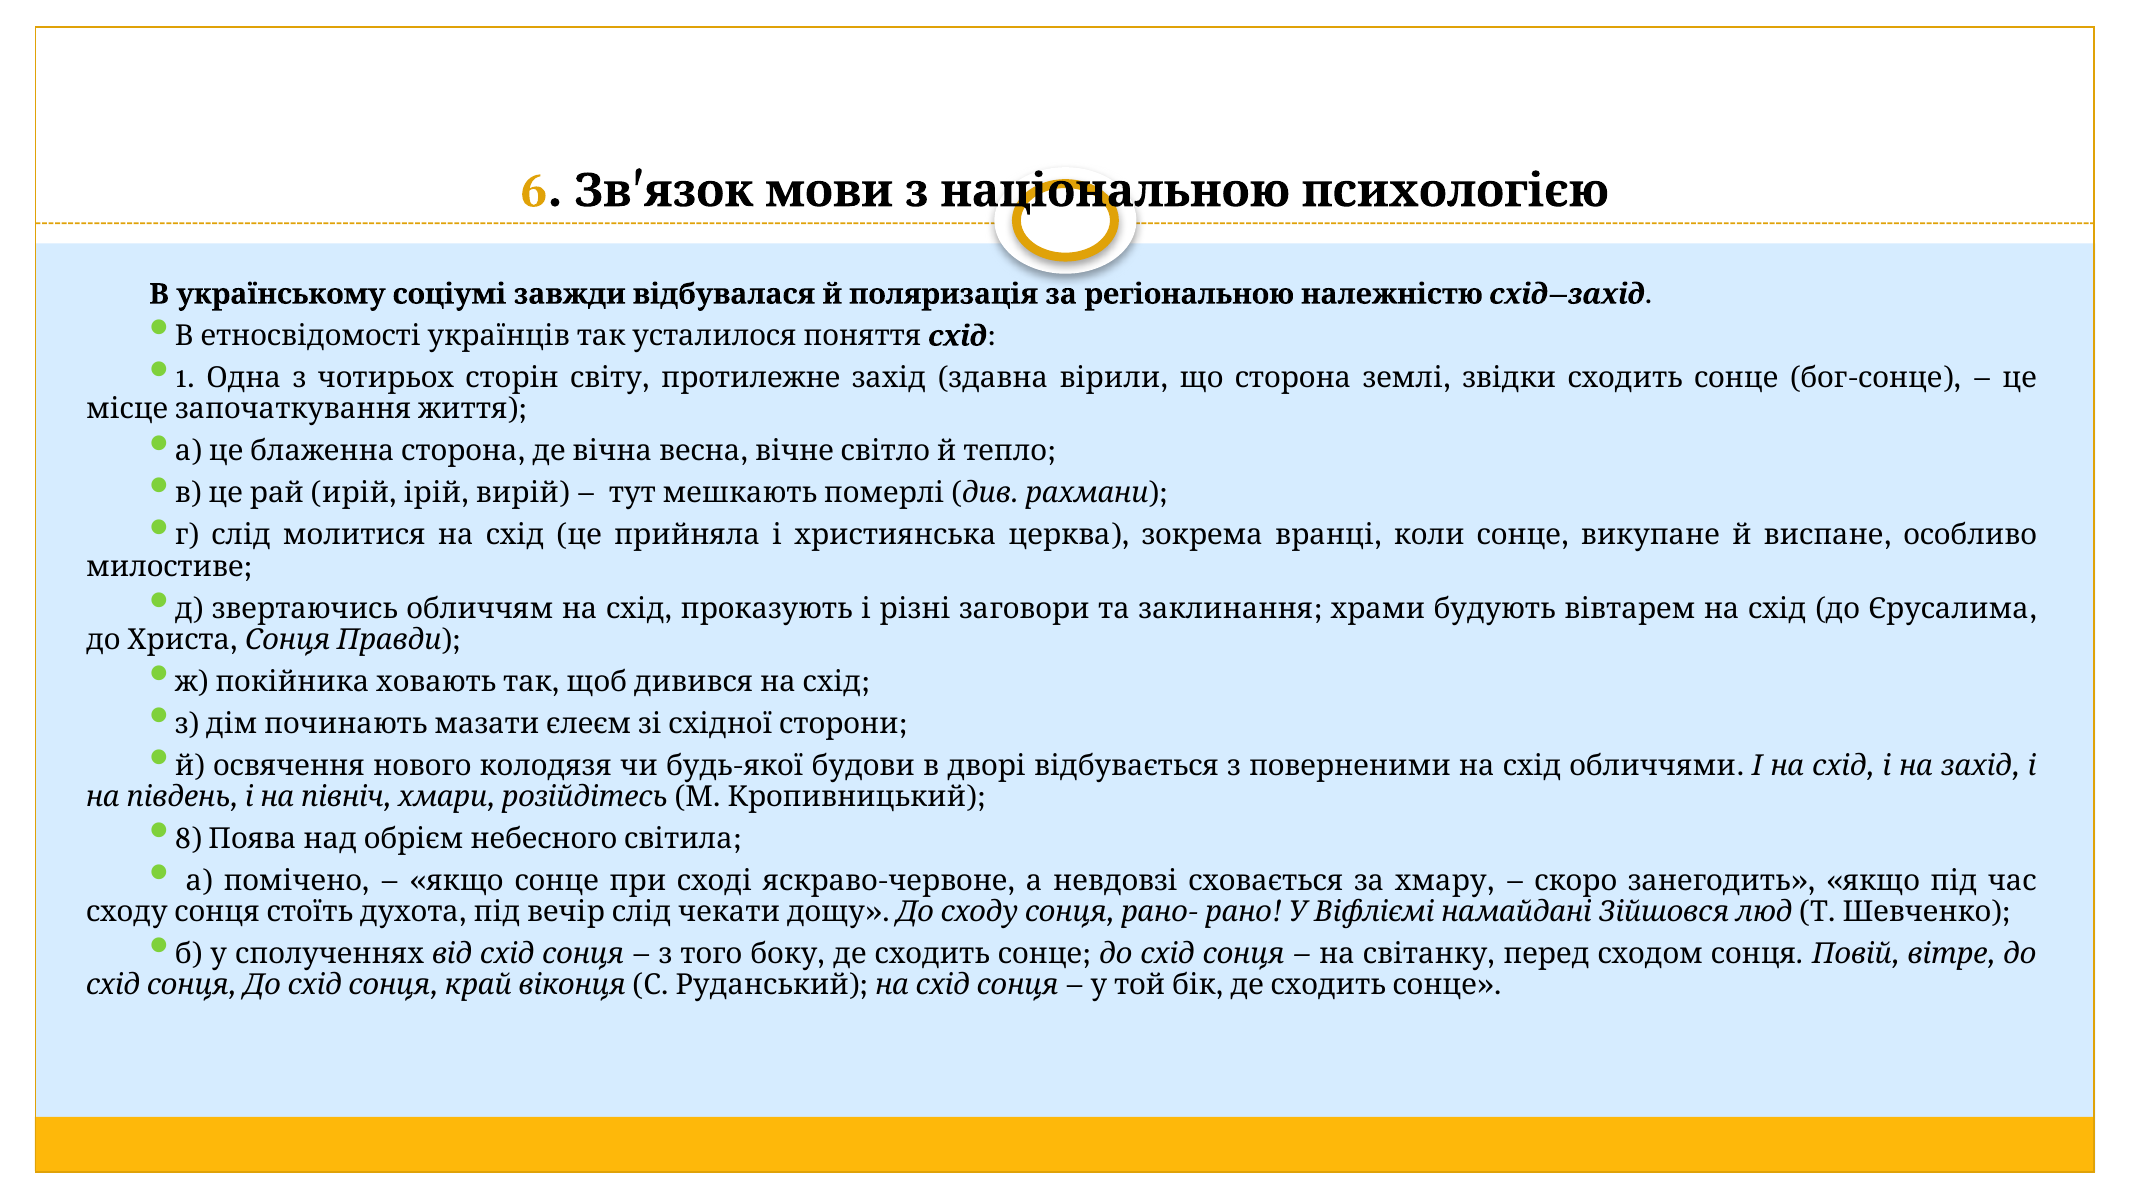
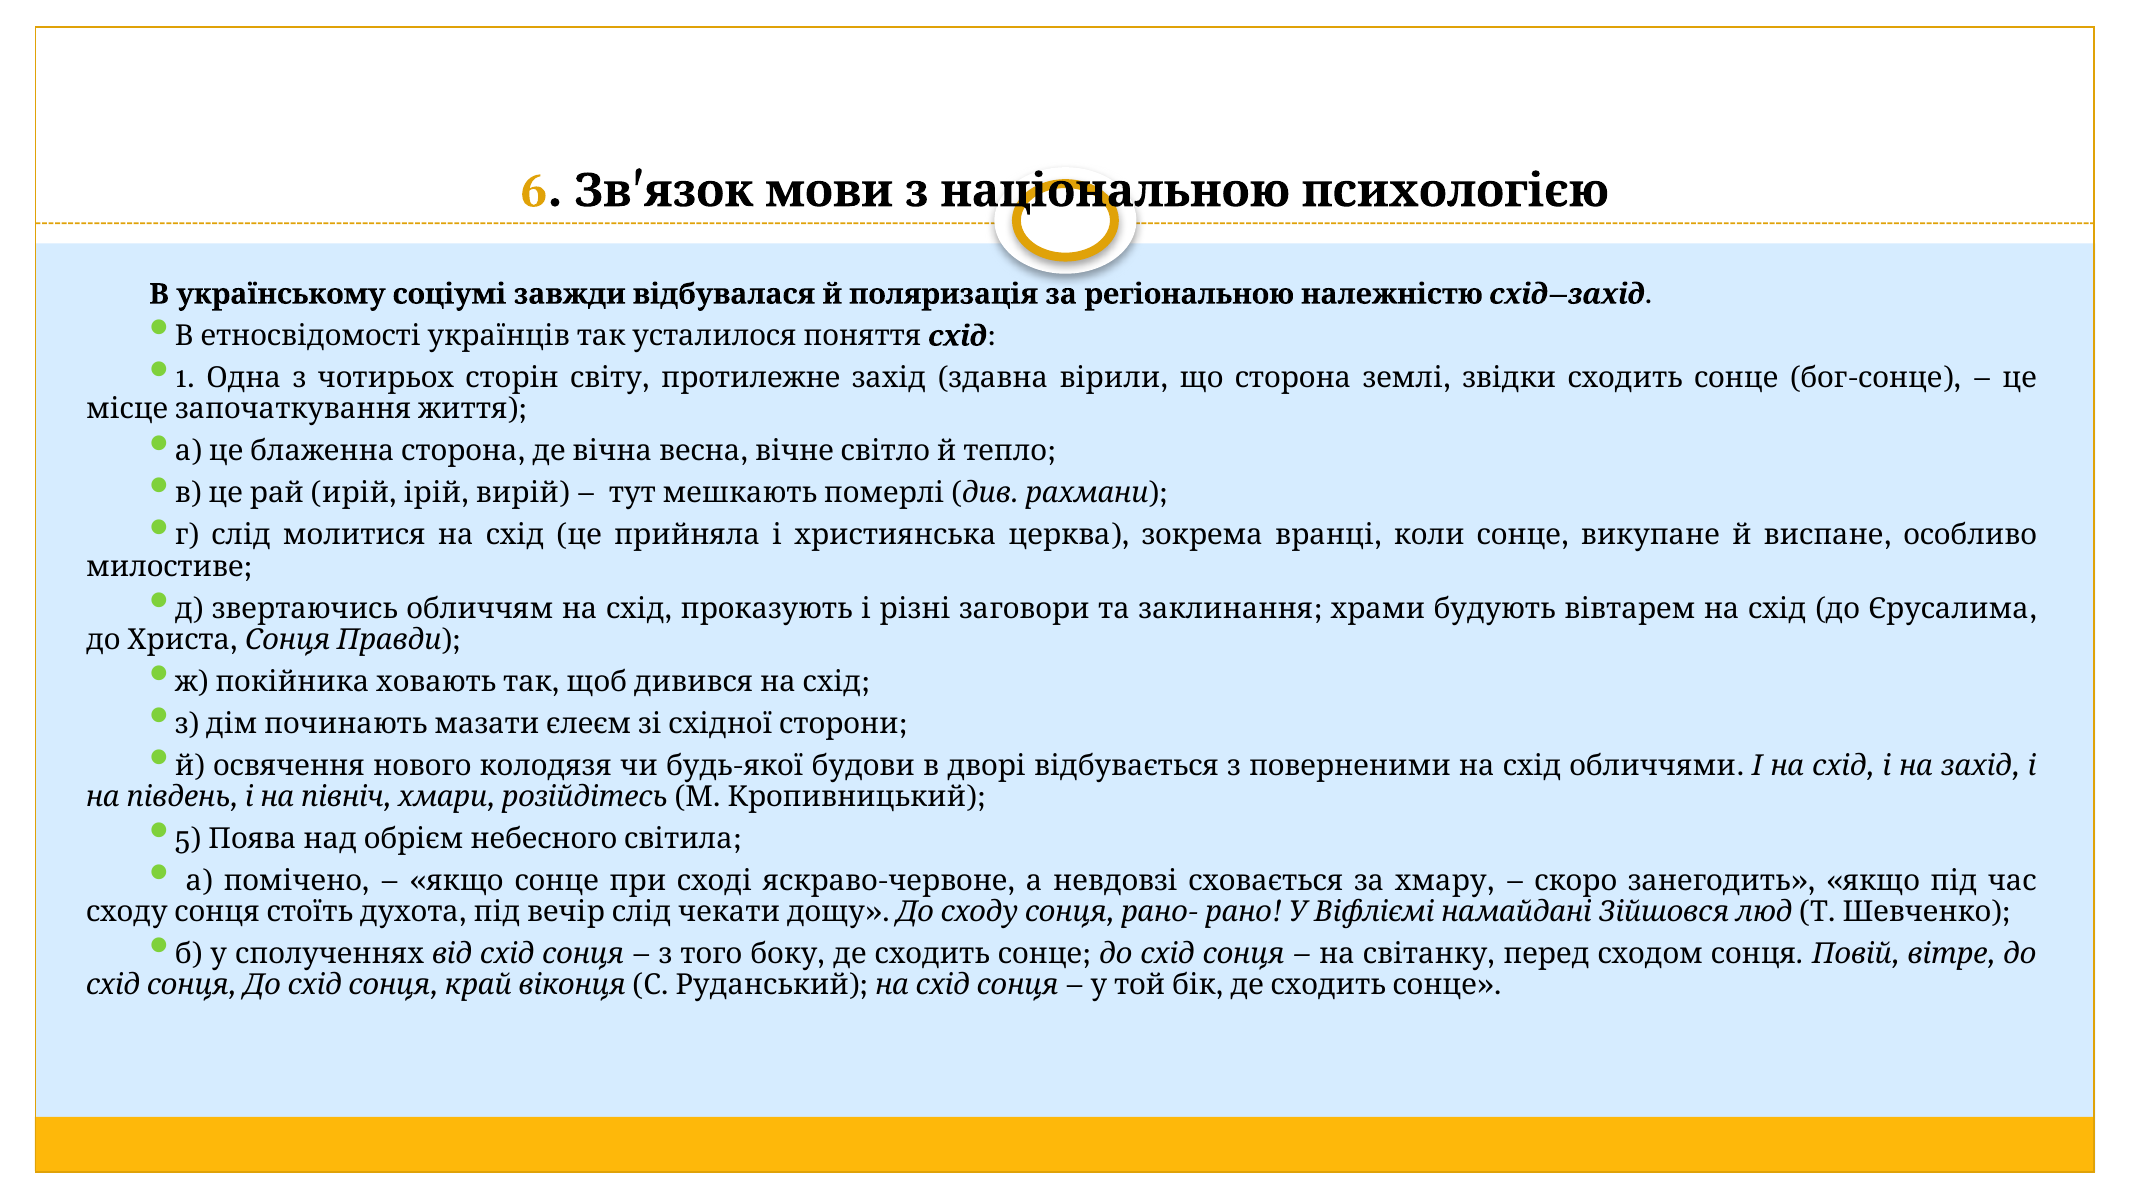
8: 8 -> 5 (188, 839)
